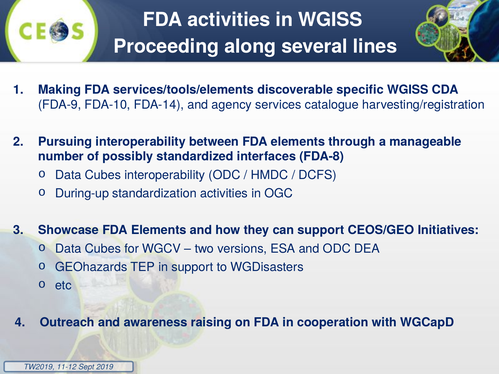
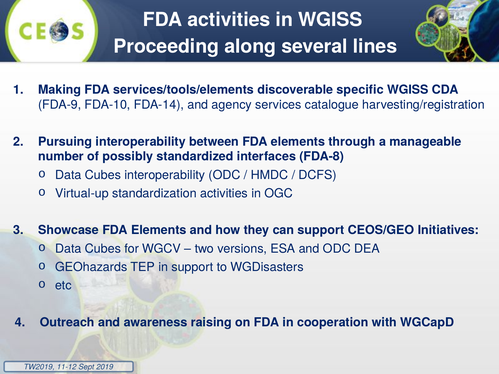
During-up: During-up -> Virtual-up (82, 193)
